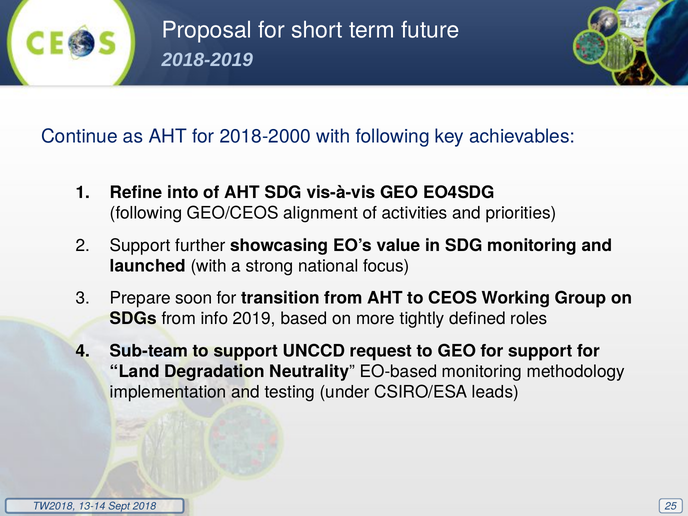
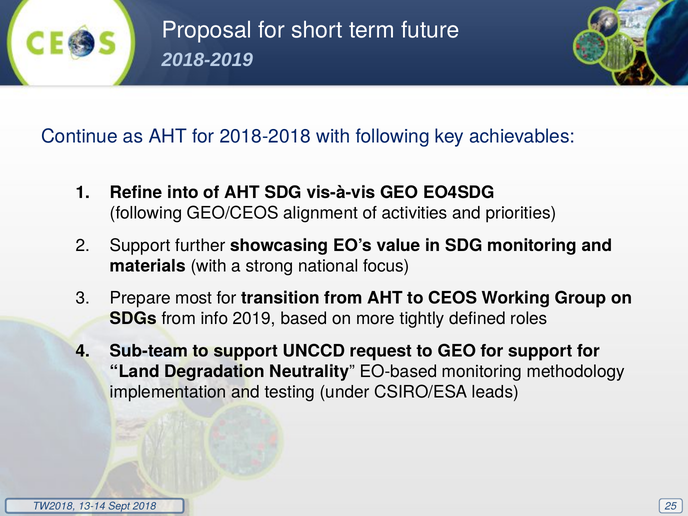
2018-2000: 2018-2000 -> 2018-2018 (265, 137)
launched: launched -> materials (148, 266)
soon: soon -> most (194, 298)
